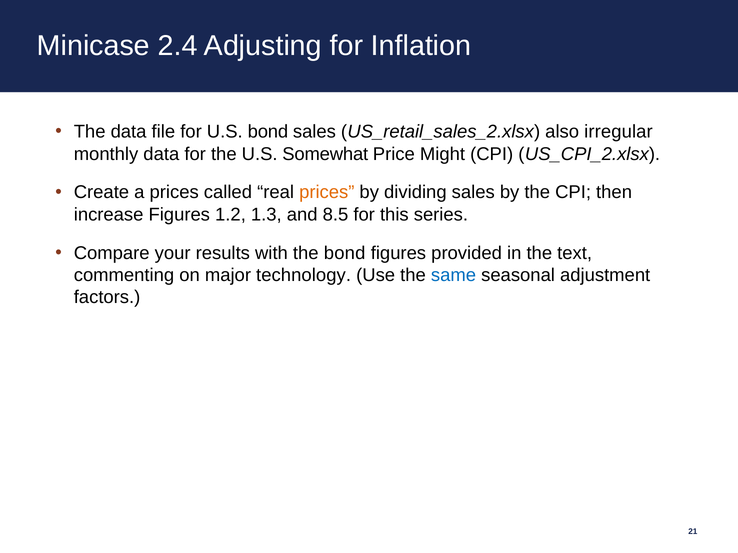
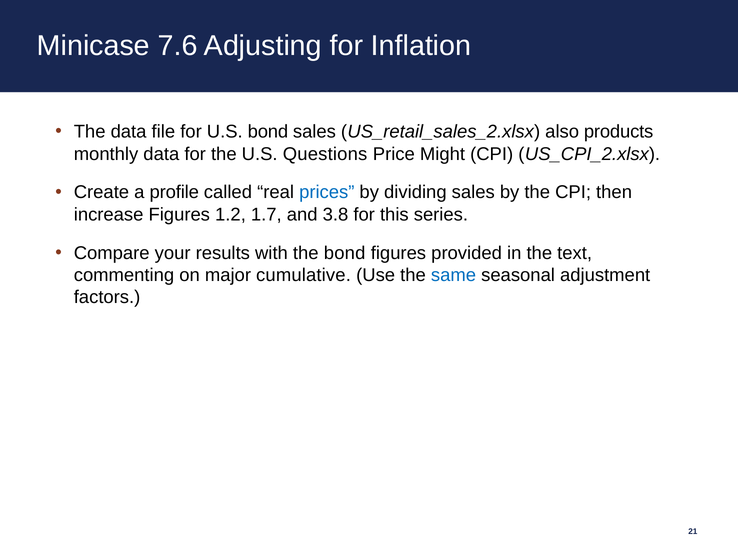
2.4: 2.4 -> 7.6 (178, 46)
irregular: irregular -> products (619, 132)
Somewhat: Somewhat -> Questions (325, 154)
a prices: prices -> profile (174, 193)
prices colour: orange -> blue (327, 193)
1.3: 1.3 -> 1.7 (266, 215)
8.5: 8.5 -> 3.8 (335, 215)
technology: technology -> cumulative (303, 275)
